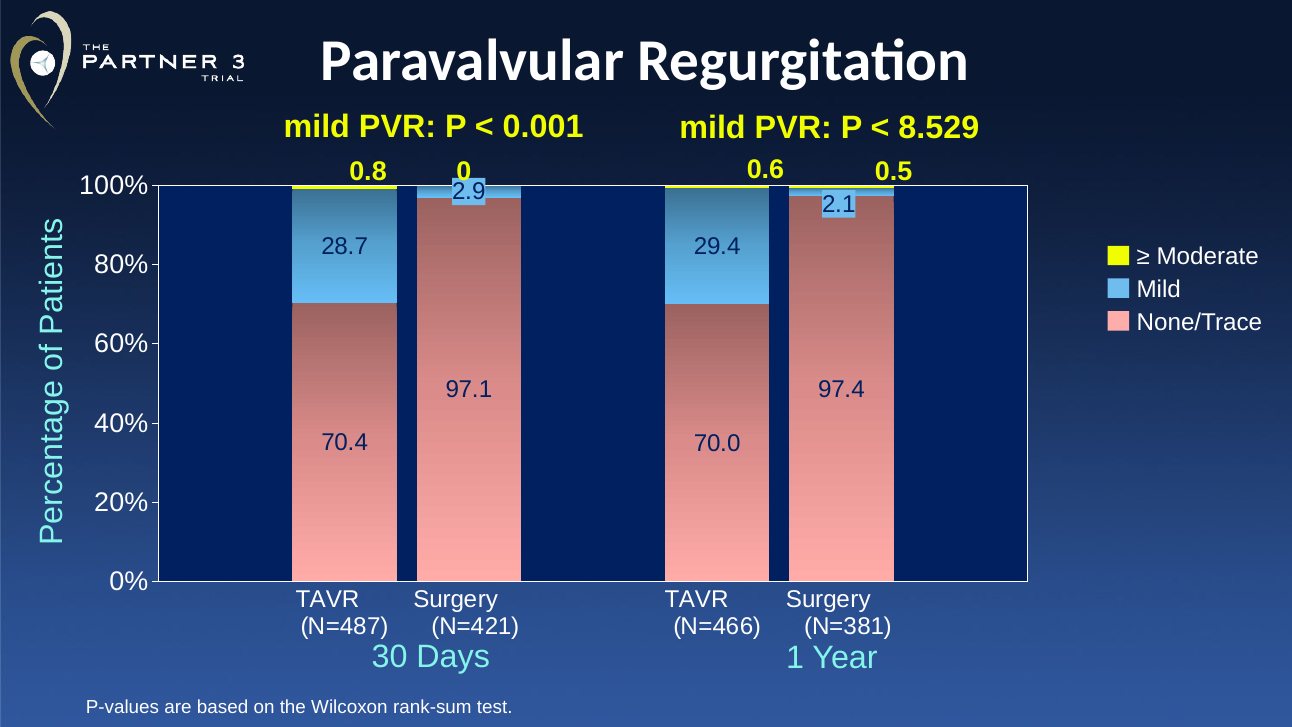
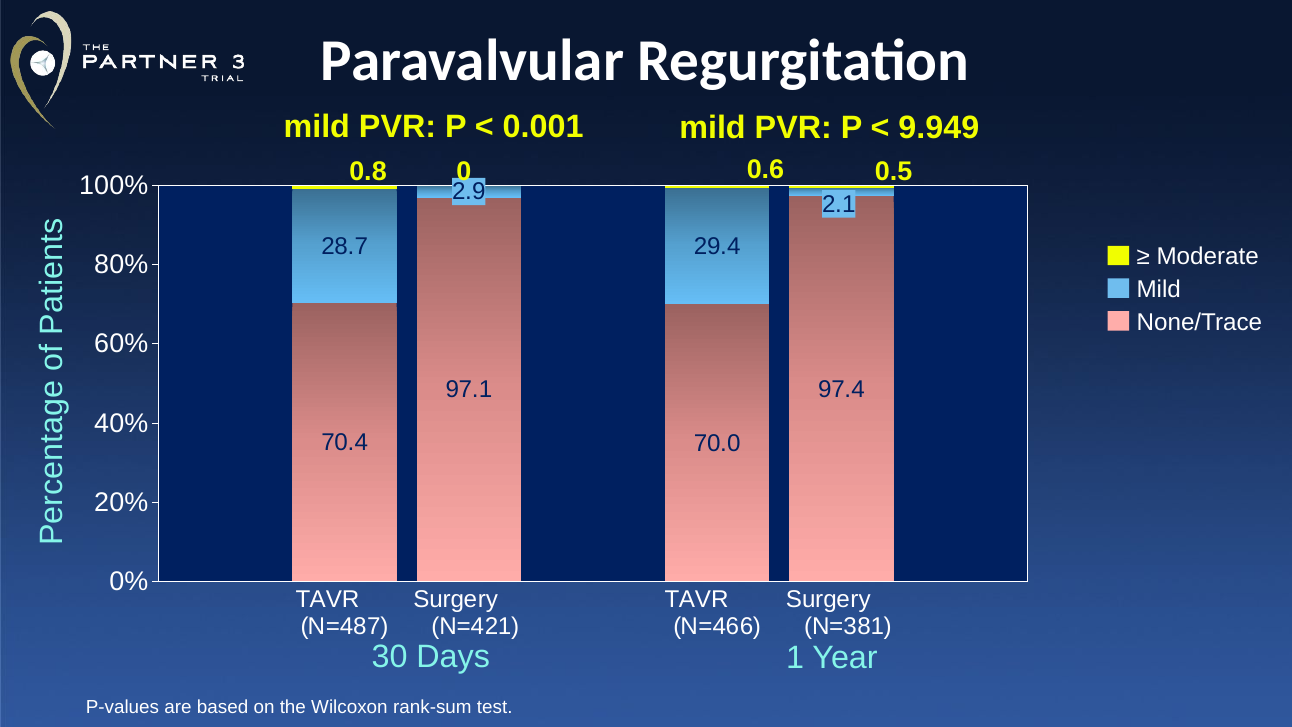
8.529: 8.529 -> 9.949 (939, 127)
